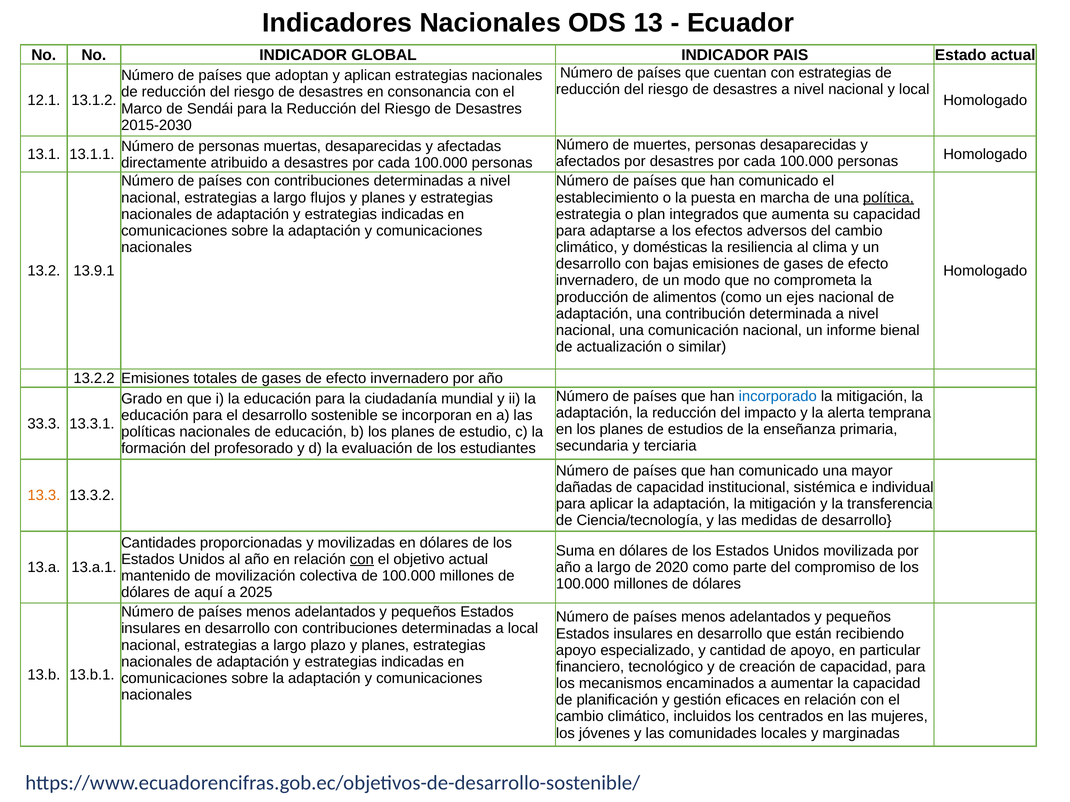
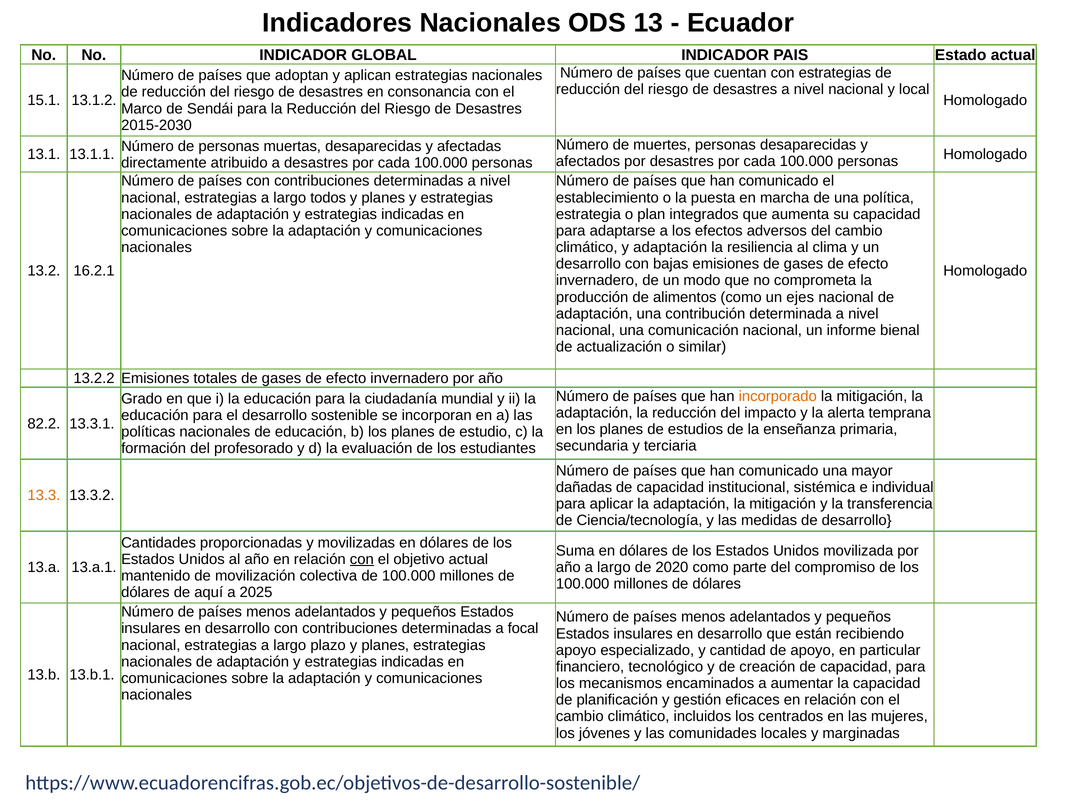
12.1: 12.1 -> 15.1 (44, 100)
flujos: flujos -> todos (328, 198)
política underline: present -> none (888, 198)
y domésticas: domésticas -> adaptación (670, 248)
13.9.1: 13.9.1 -> 16.2.1 (94, 271)
incorporado colour: blue -> orange (778, 397)
33.3: 33.3 -> 82.2 (44, 424)
a local: local -> focal (523, 629)
